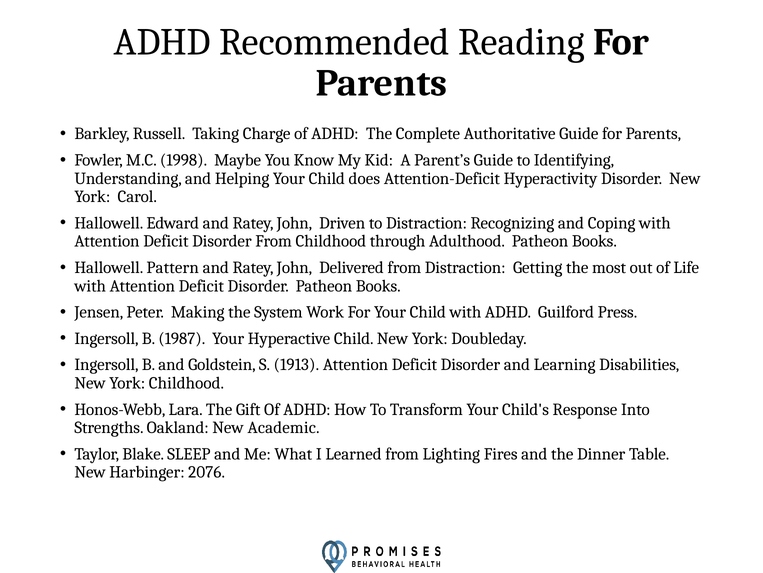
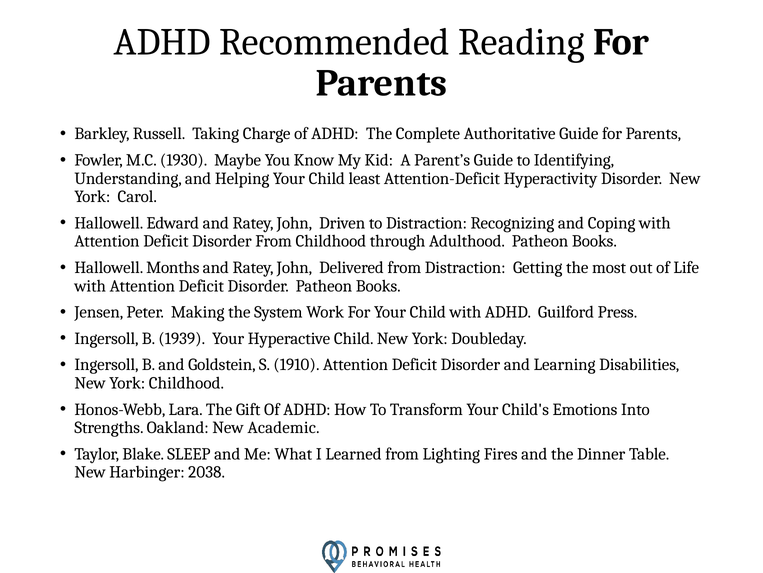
1998: 1998 -> 1930 (184, 160)
does: does -> least (364, 178)
Pattern: Pattern -> Months (173, 267)
1987: 1987 -> 1939 (182, 338)
1913: 1913 -> 1910 (296, 364)
Response: Response -> Emotions (585, 409)
2076: 2076 -> 2038 (207, 472)
